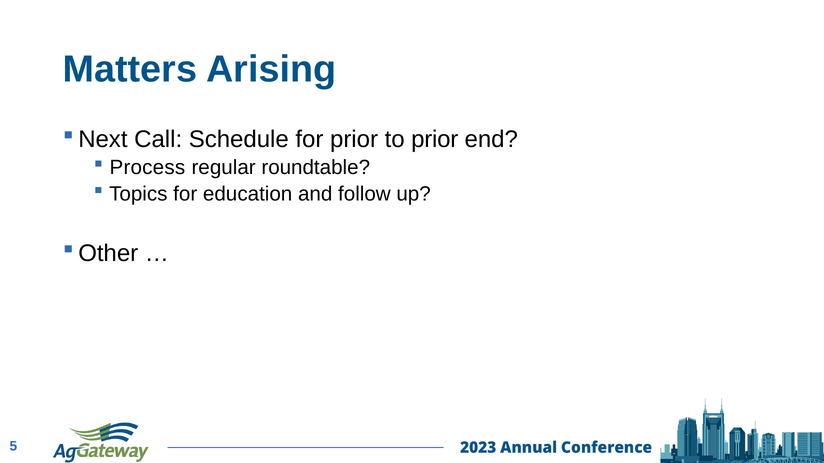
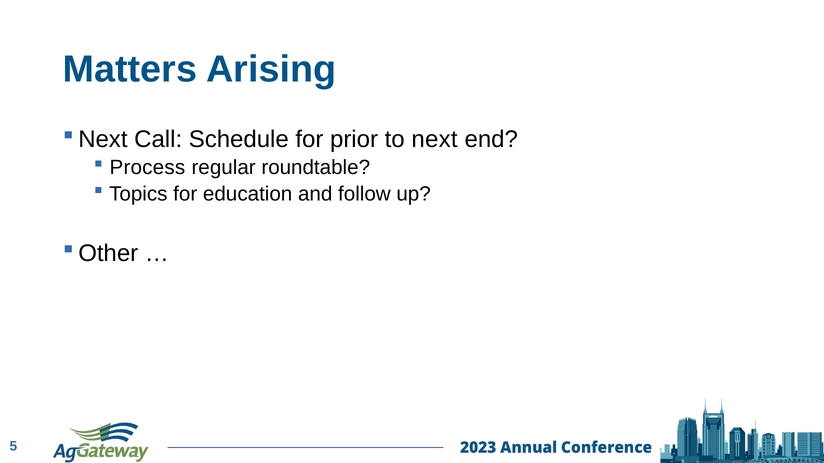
to prior: prior -> next (434, 139)
